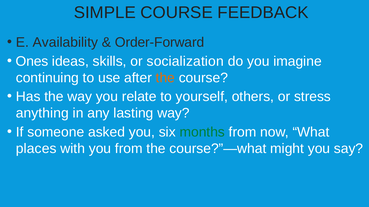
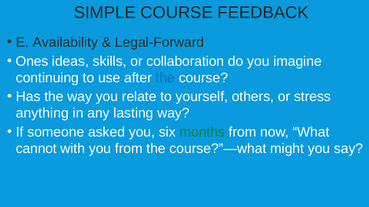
Order-Forward: Order-Forward -> Legal-Forward (160, 42)
socialization: socialization -> collaboration (185, 61)
the colour: orange -> blue (165, 78)
places: places -> cannot (36, 149)
